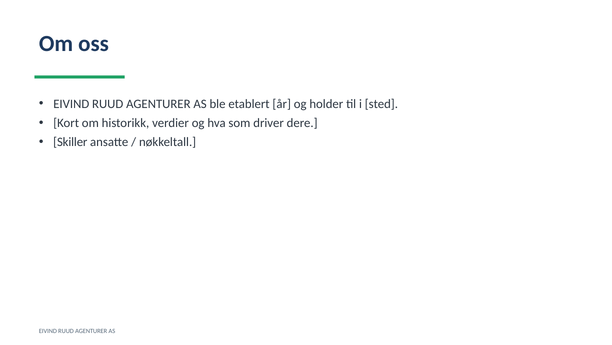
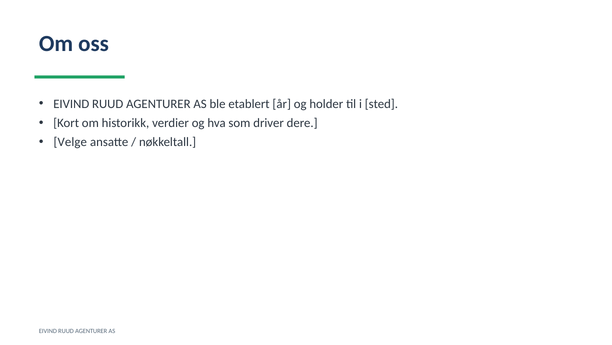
Skiller: Skiller -> Velge (70, 142)
